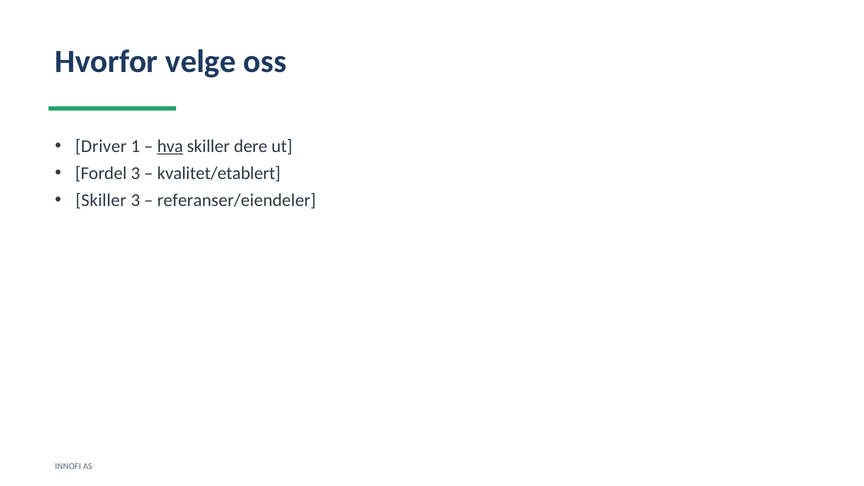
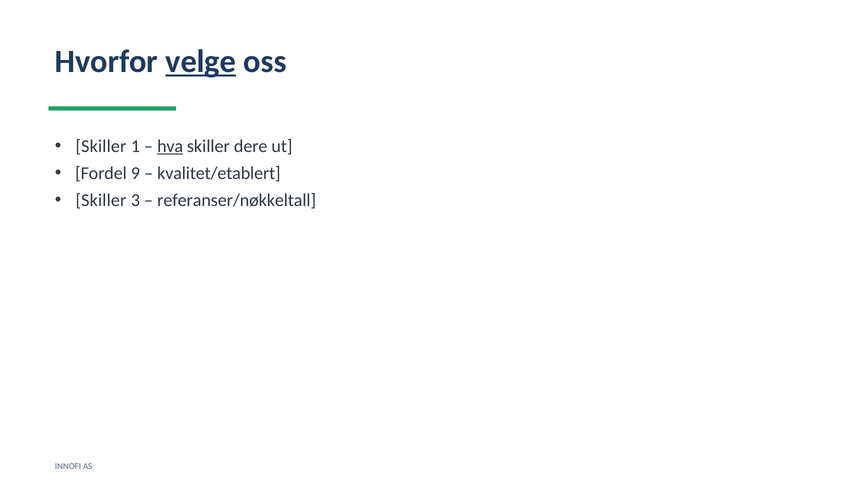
velge underline: none -> present (201, 62)
Driver: Driver -> Skiller (101, 146)
Fordel 3: 3 -> 9 (135, 173)
referanser/eiendeler: referanser/eiendeler -> referanser/nøkkeltall (237, 200)
